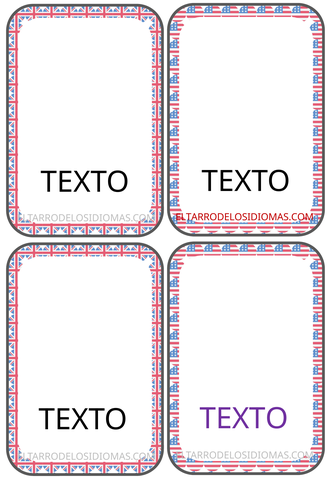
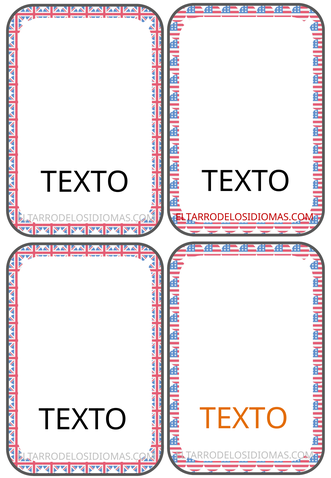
TEXTO colour: purple -> orange (244, 419)
